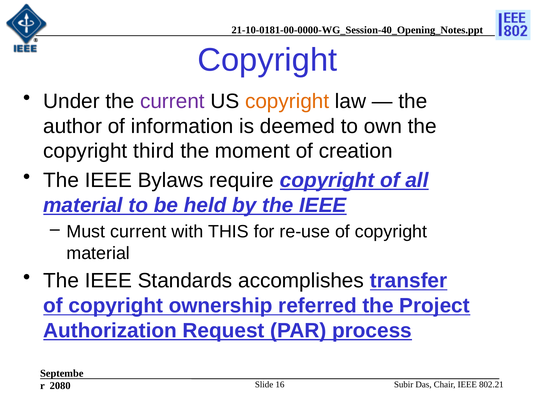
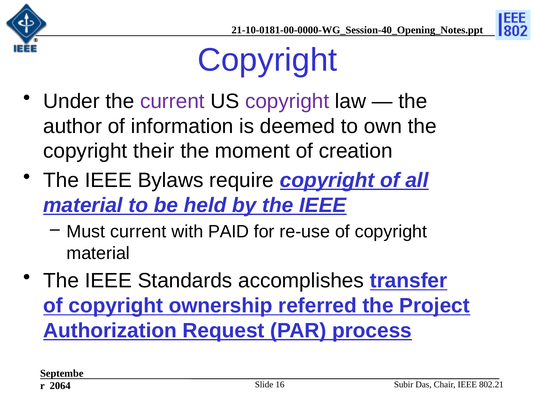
copyright colour: orange -> purple (287, 101)
third: third -> their (154, 151)
THIS: THIS -> PAID (229, 232)
2080: 2080 -> 2064 (60, 386)
